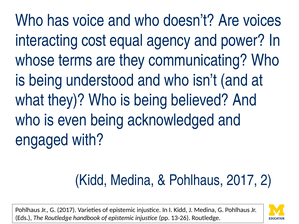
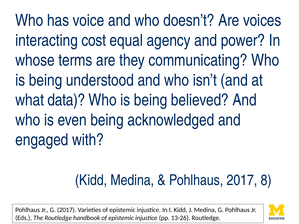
what they: they -> data (66, 100)
2: 2 -> 8 (266, 180)
